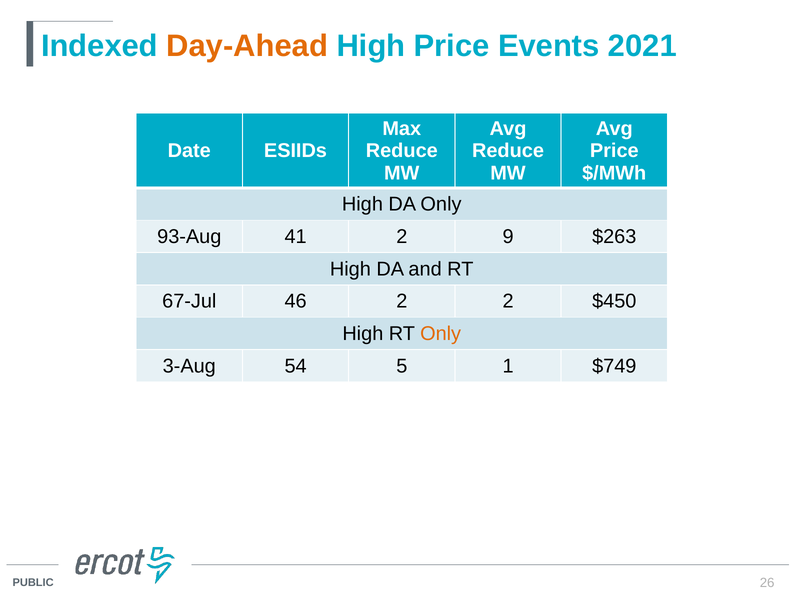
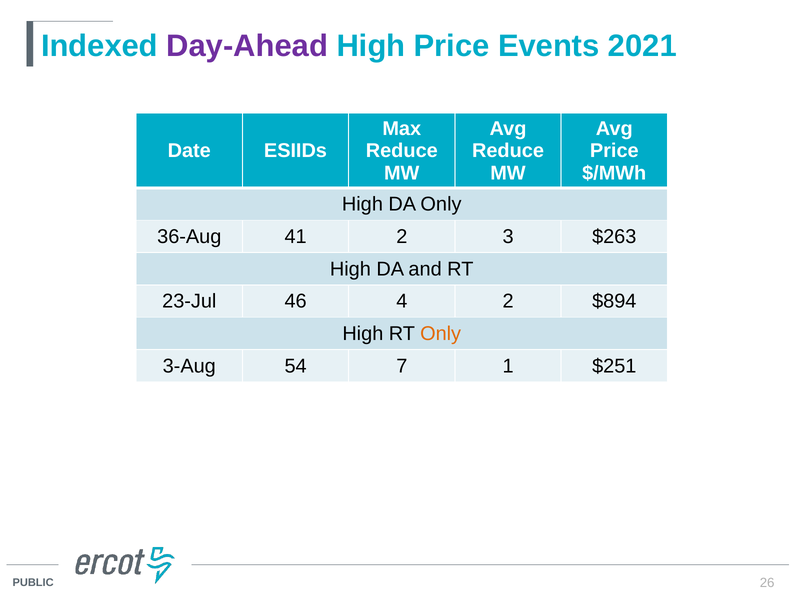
Day-Ahead colour: orange -> purple (247, 46)
93-Aug: 93-Aug -> 36-Aug (189, 237)
9: 9 -> 3 (508, 237)
67-Jul: 67-Jul -> 23-Jul (189, 301)
46 2: 2 -> 4 (402, 301)
$450: $450 -> $894 (614, 301)
5: 5 -> 7 (402, 366)
$749: $749 -> $251 (614, 366)
